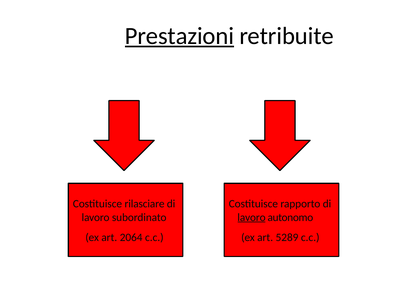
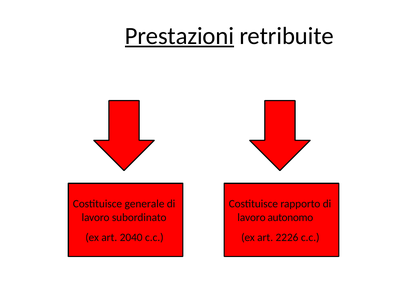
rilasciare: rilasciare -> generale (145, 204)
lavoro underline: present -> none (251, 217)
2064: 2064 -> 2040 (131, 238)
5289: 5289 -> 2226 (287, 238)
